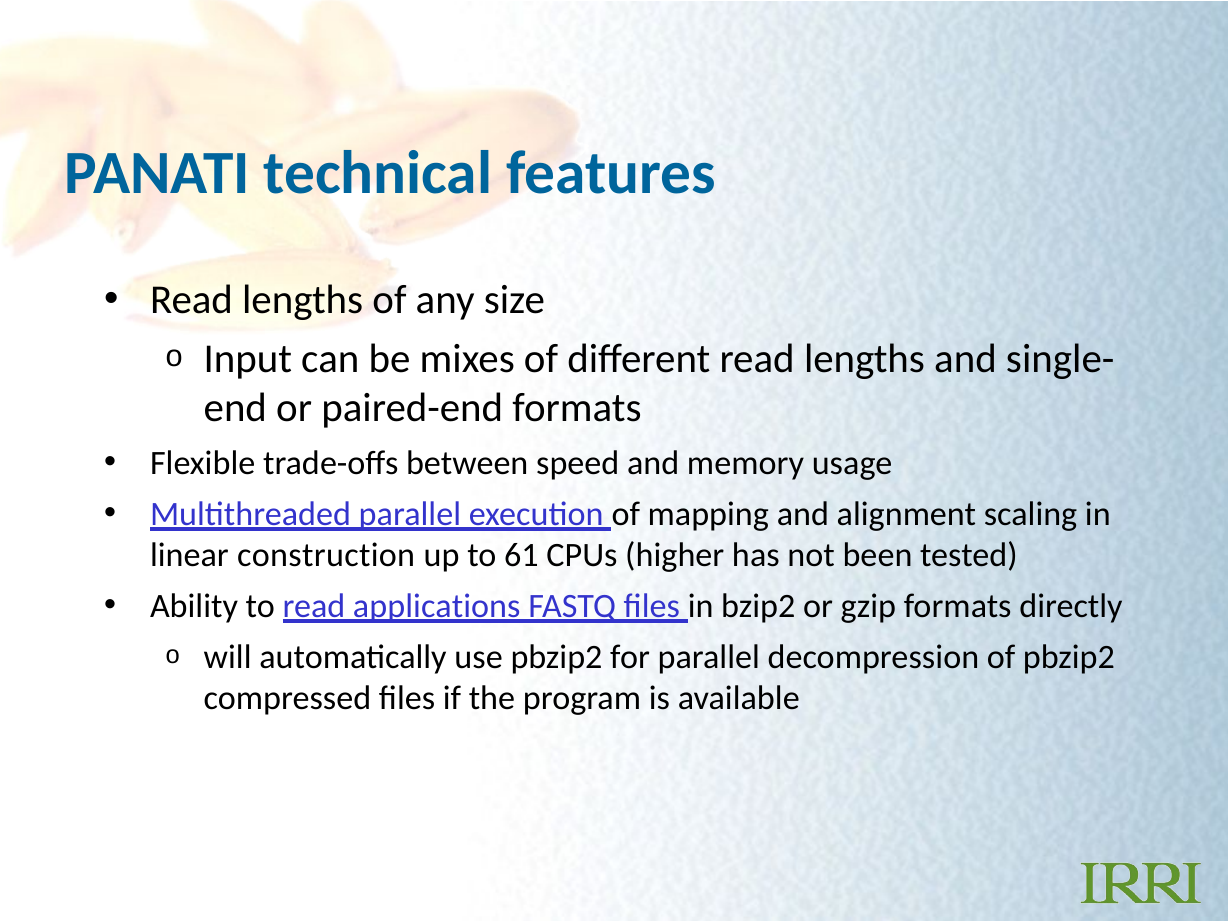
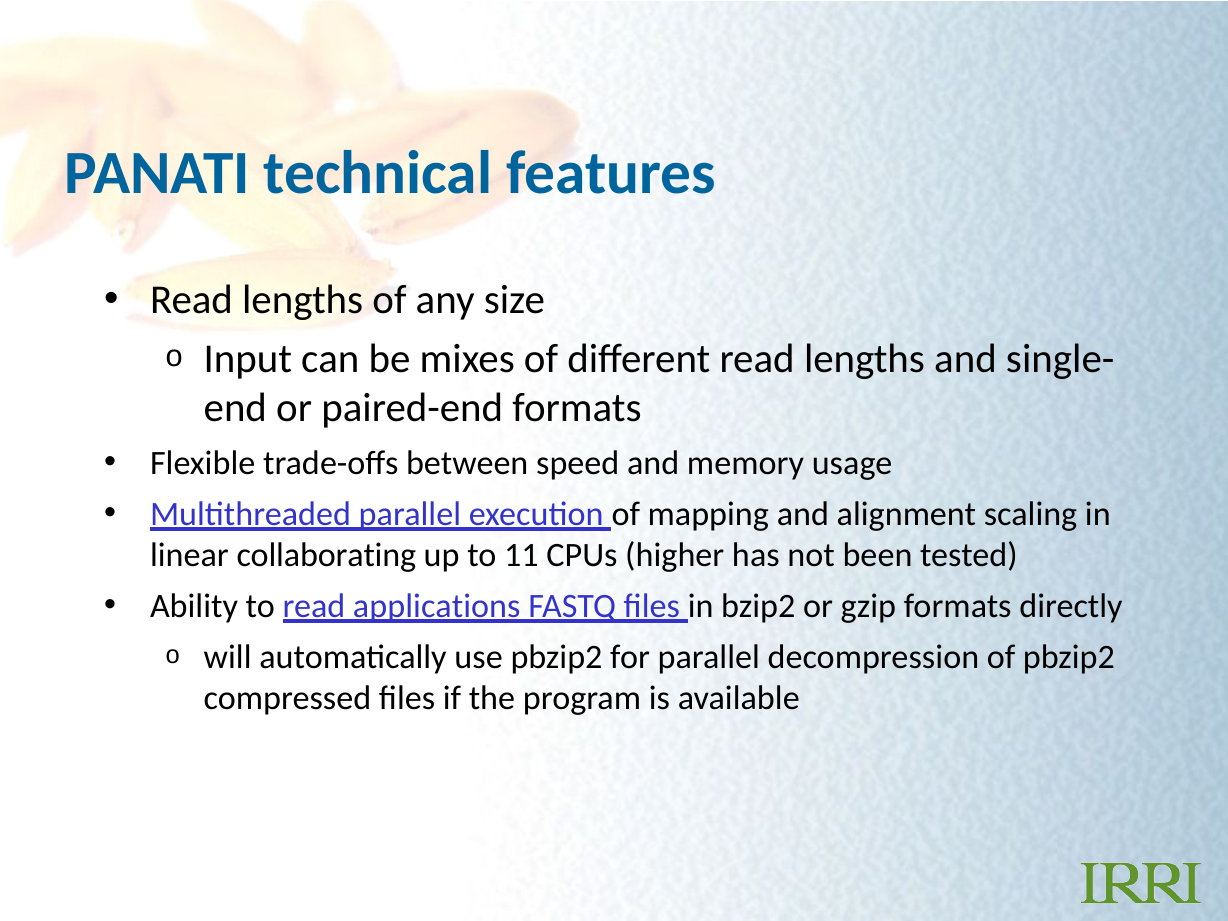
construction: construction -> collaborating (326, 555)
61: 61 -> 11 (521, 555)
